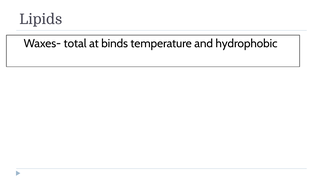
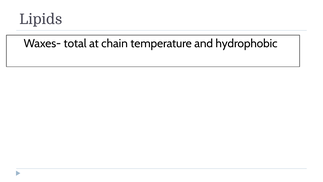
binds: binds -> chain (115, 43)
